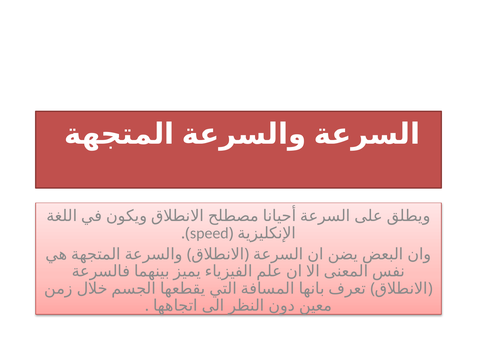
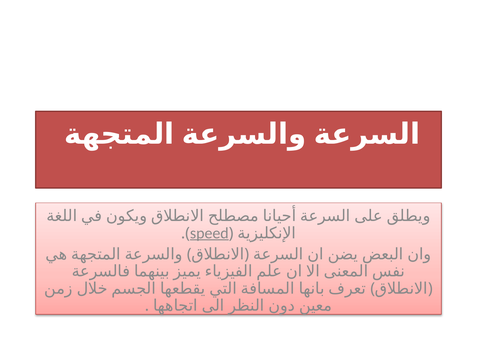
speed underline: none -> present (209, 233)
